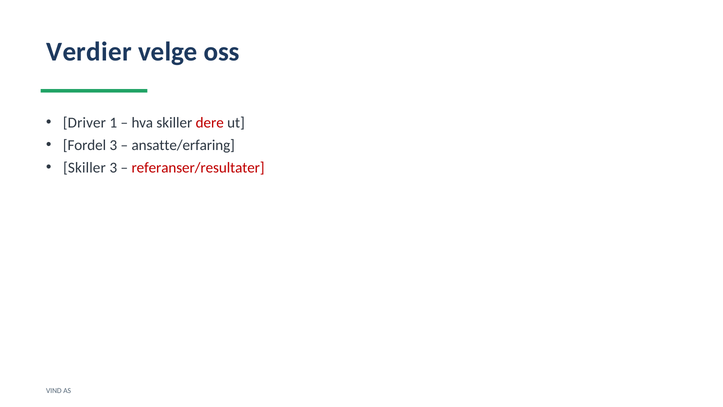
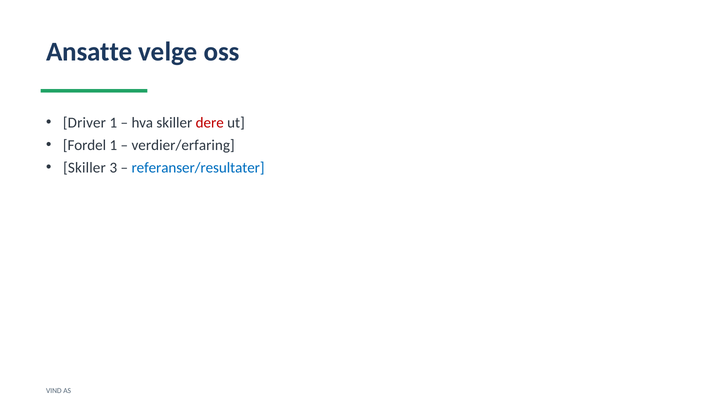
Verdier: Verdier -> Ansatte (89, 52)
Fordel 3: 3 -> 1 (113, 145)
ansatte/erfaring: ansatte/erfaring -> verdier/erfaring (183, 145)
referanser/resultater colour: red -> blue (198, 168)
